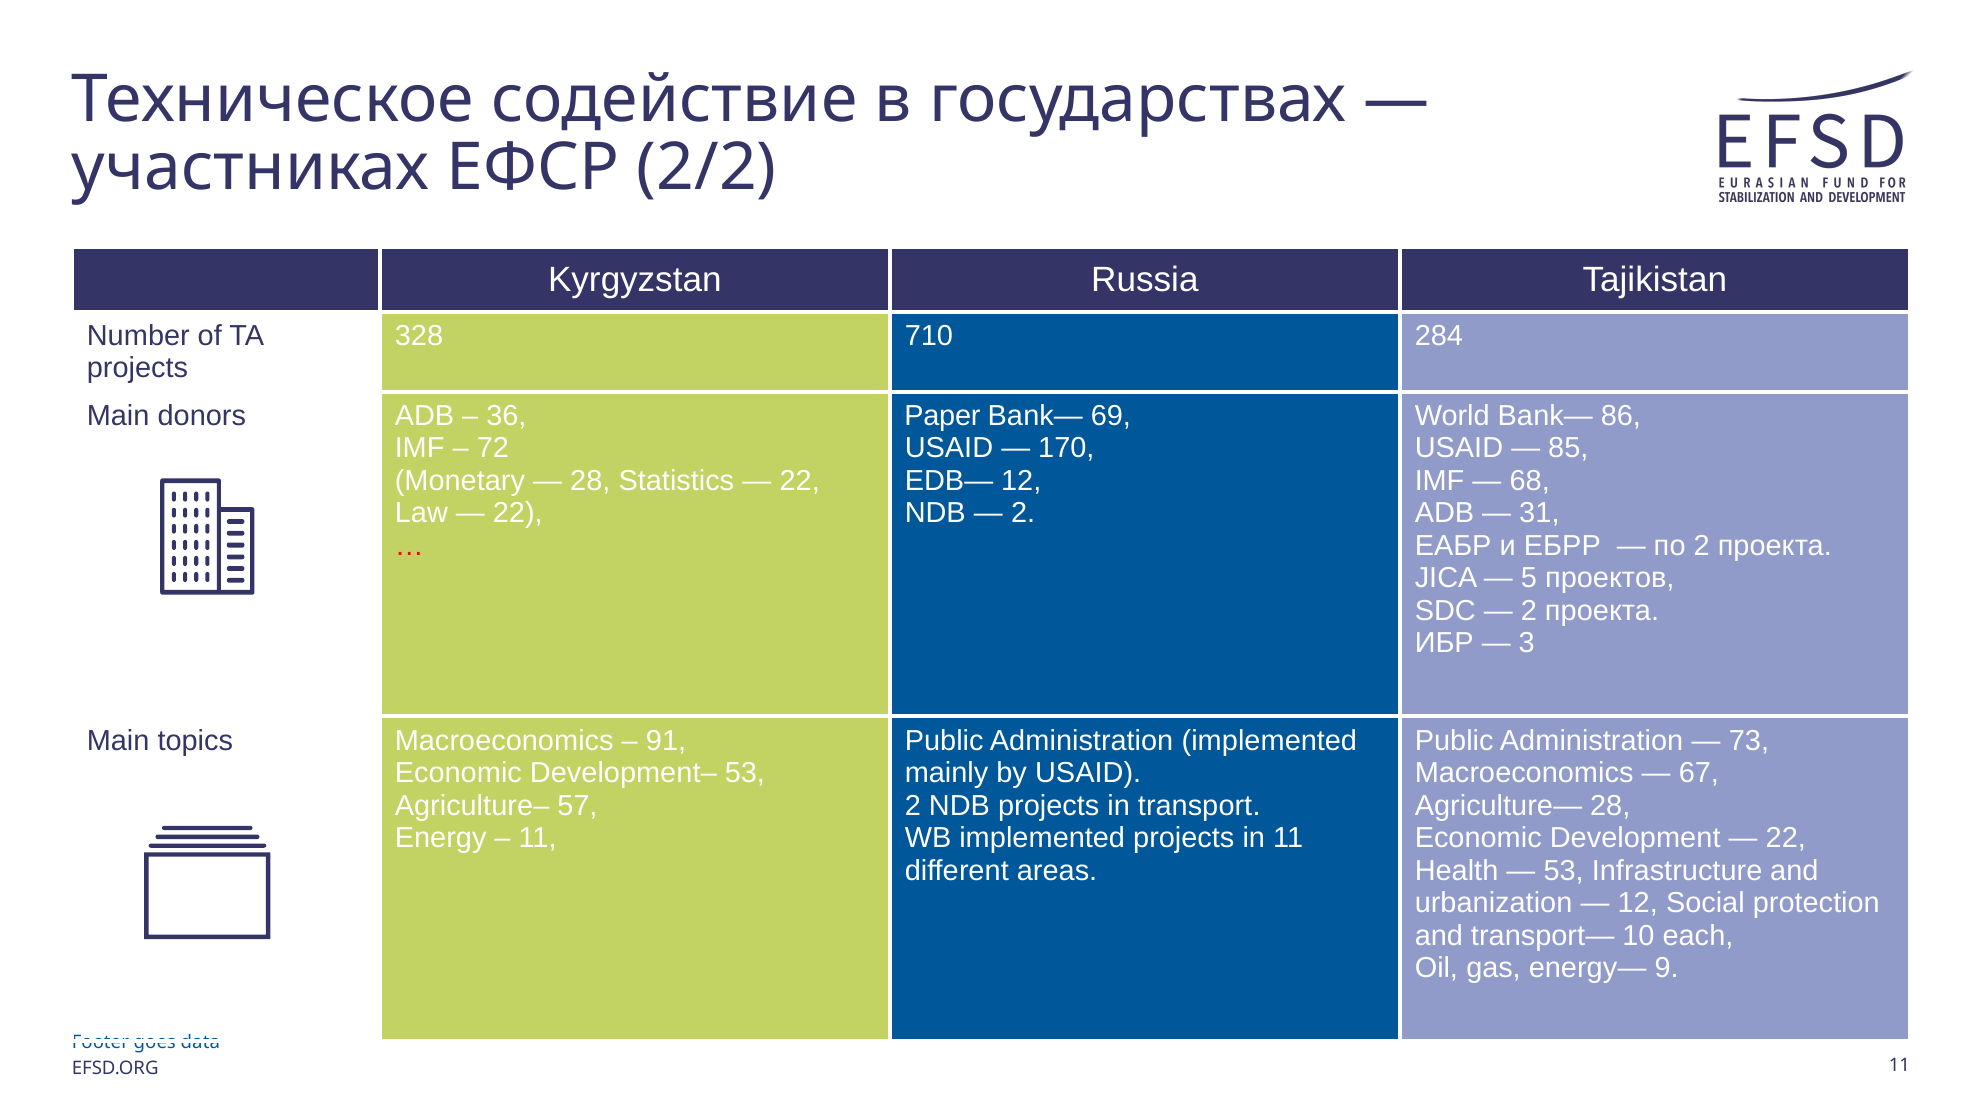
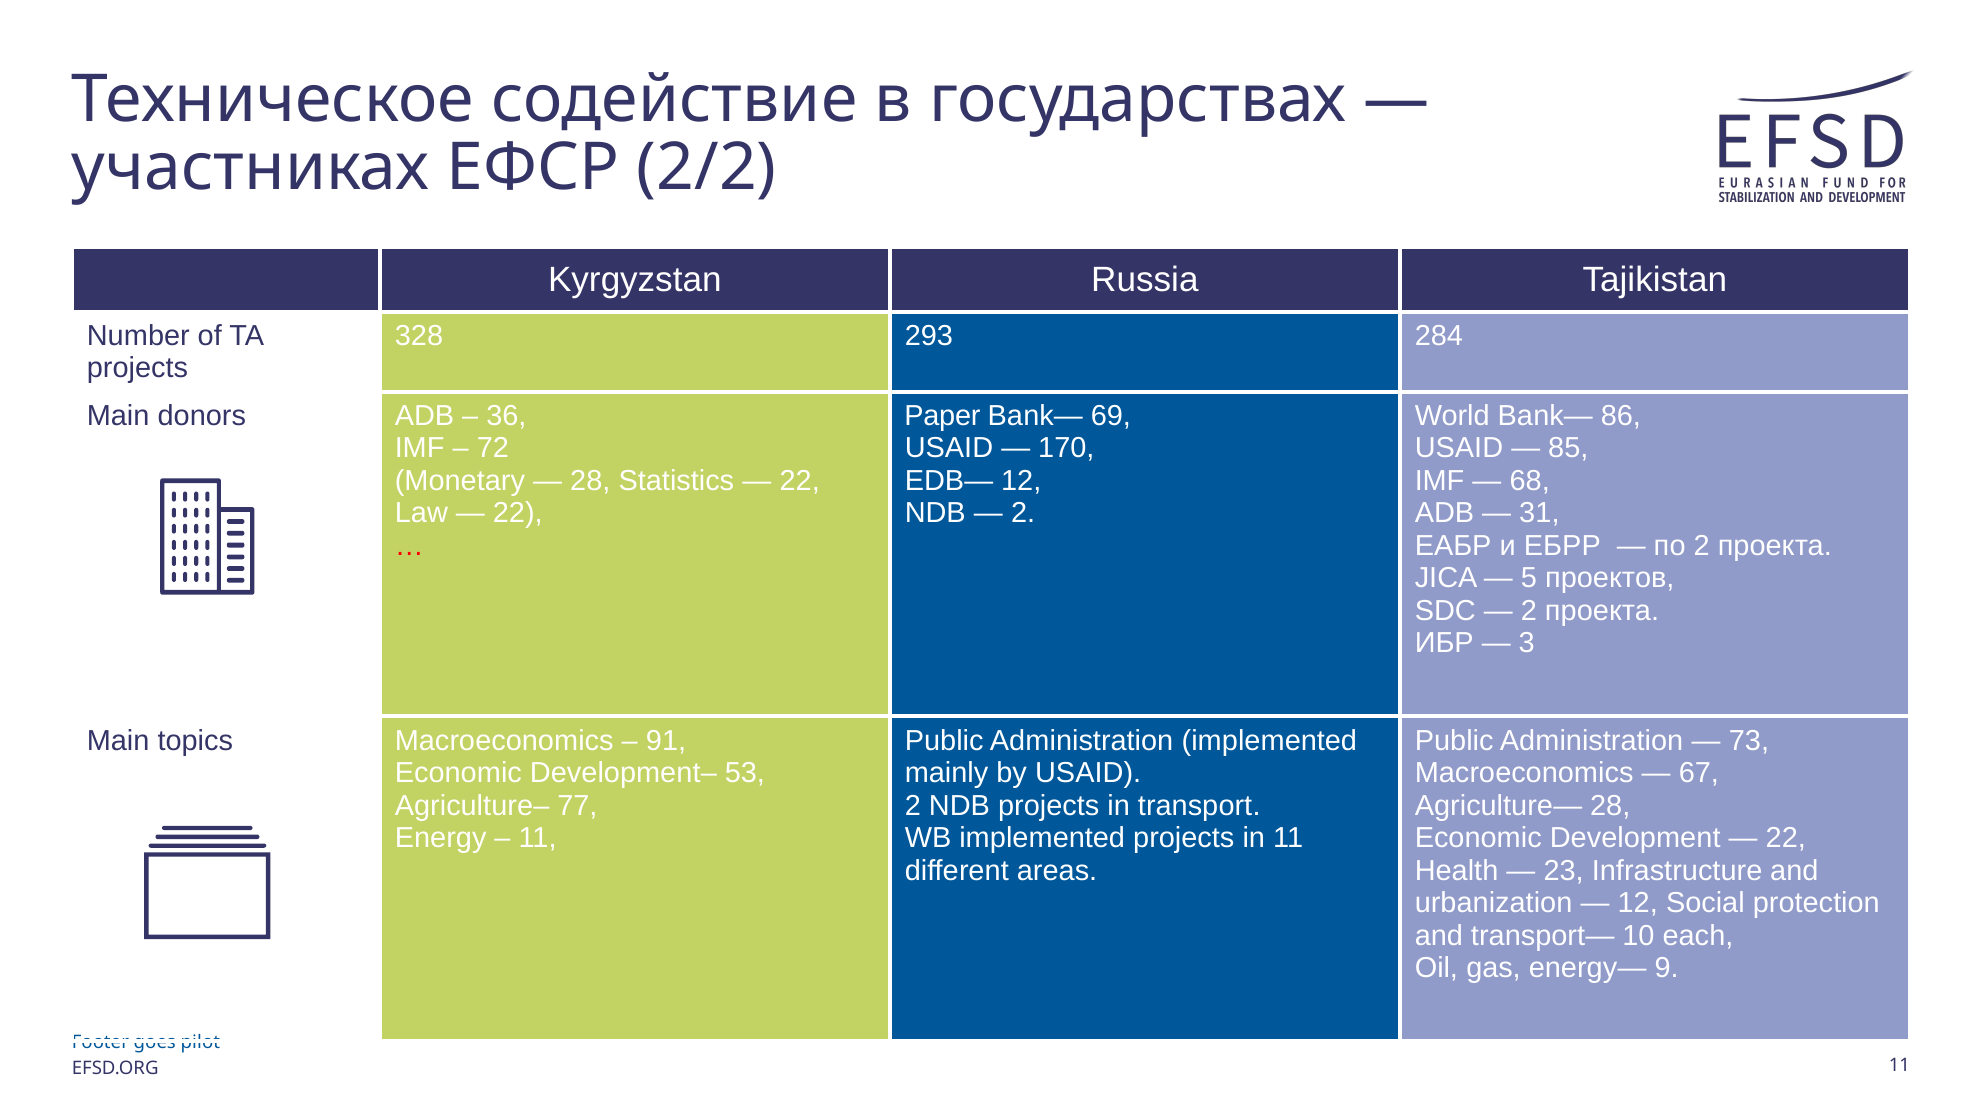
710: 710 -> 293 (929, 336)
57: 57 -> 77 (577, 805)
53: 53 -> 23 (1564, 870)
data: data -> pilot (200, 1043)
